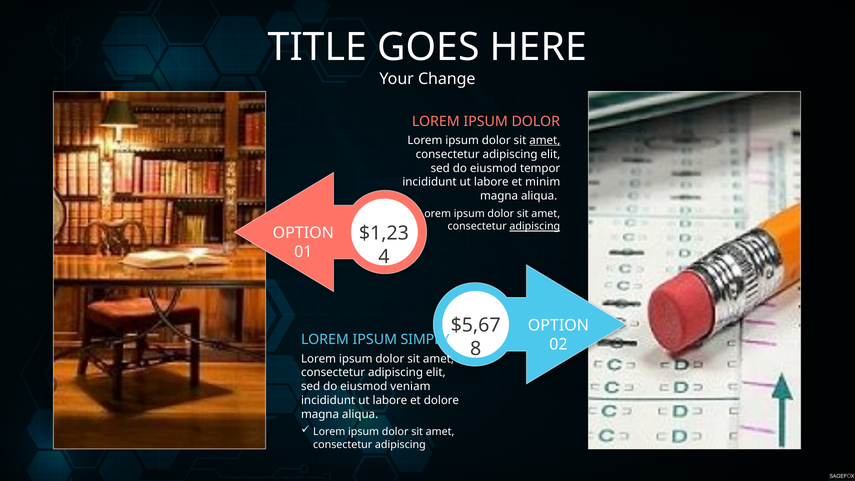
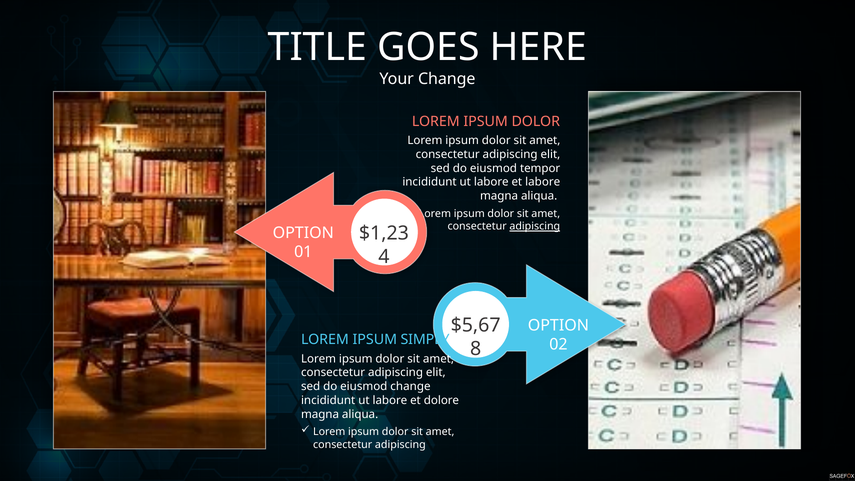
amet underline: present -> none (545, 140)
et minim: minim -> labore (543, 182)
eiusmod veniam: veniam -> change (410, 386)
